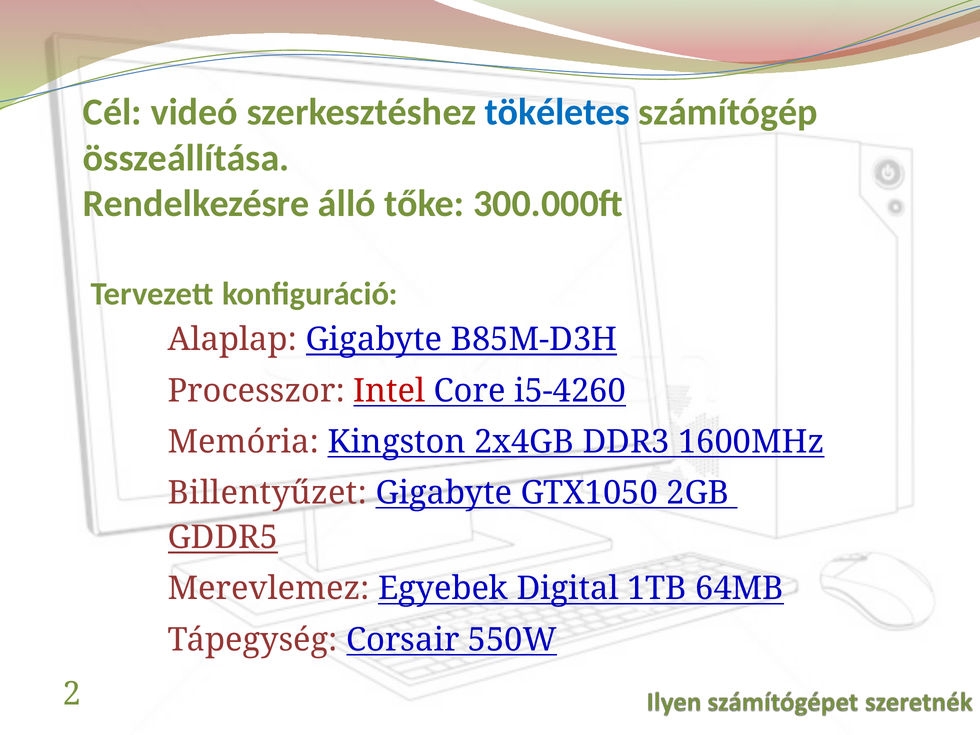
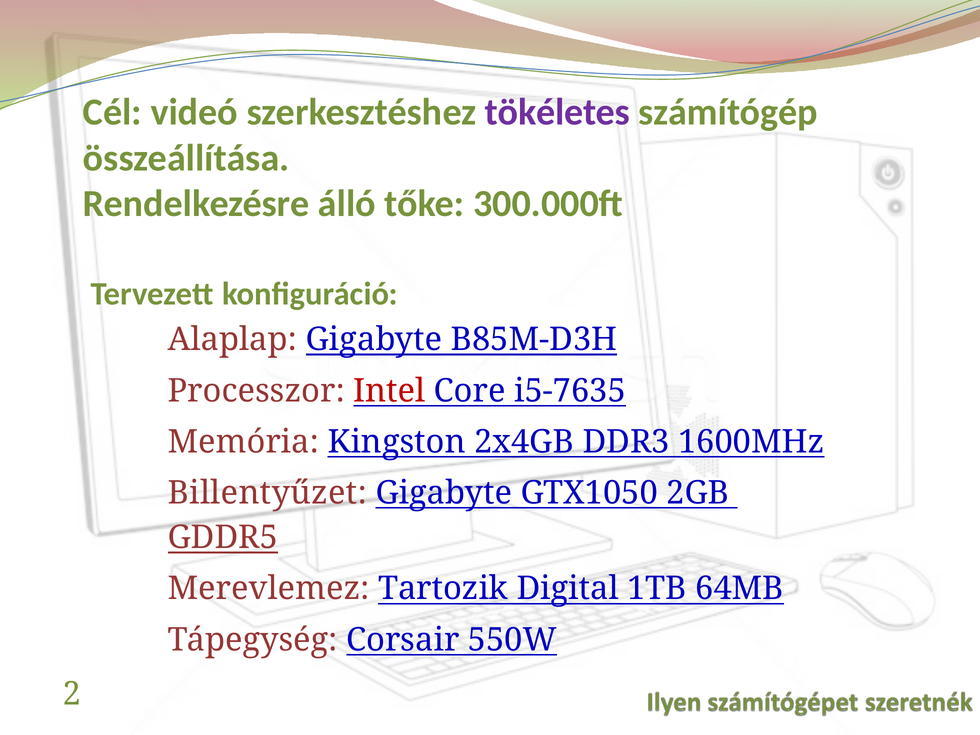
tökéletes colour: blue -> purple (558, 112)
i5-4260: i5-4260 -> i5-7635 (570, 391)
Egyebek: Egyebek -> Tartozik (443, 589)
